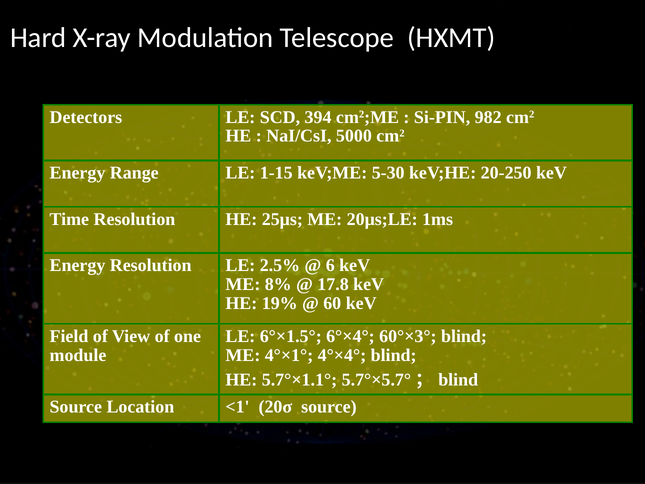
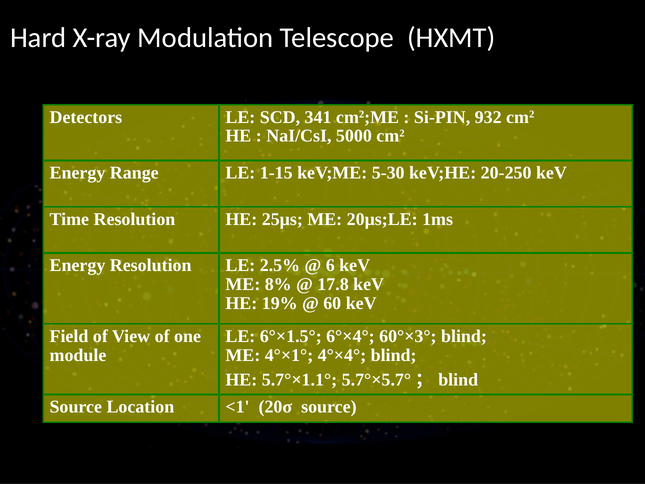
394: 394 -> 341 (318, 117)
982: 982 -> 932 (488, 117)
